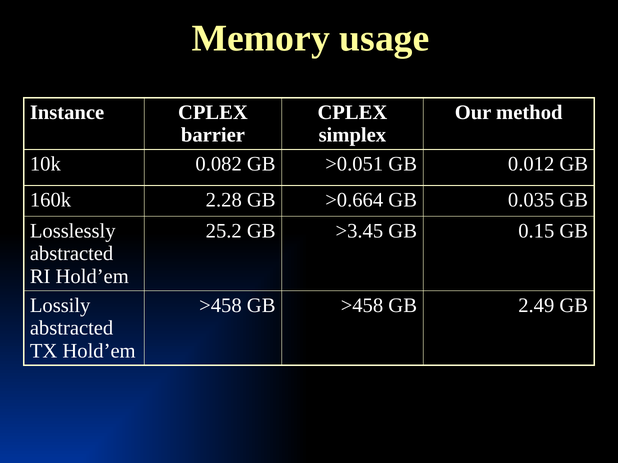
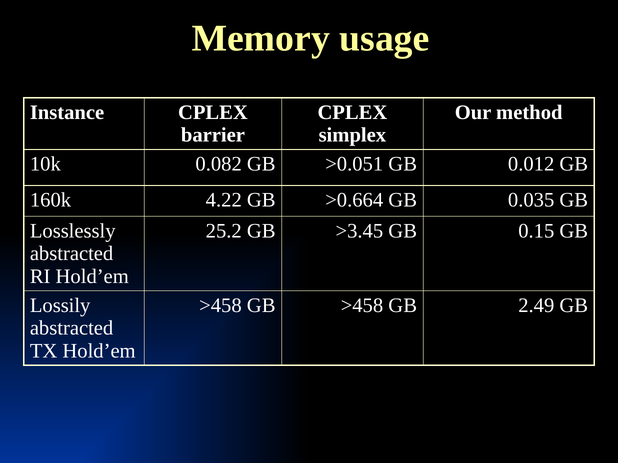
2.28: 2.28 -> 4.22 (224, 200)
